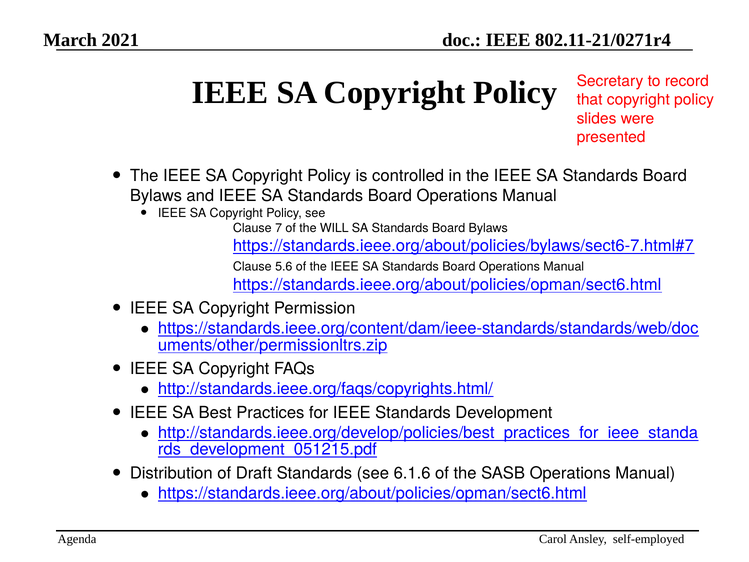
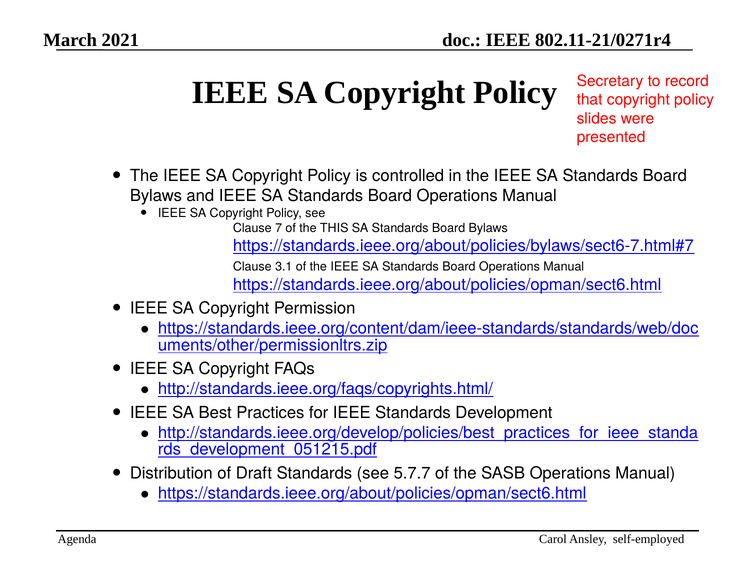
WILL: WILL -> THIS (334, 228)
5.6: 5.6 -> 3.1 (284, 267)
6.1.6: 6.1.6 -> 5.7.7 (412, 473)
